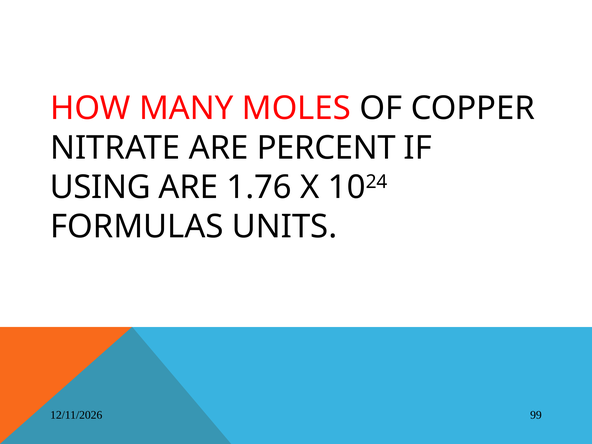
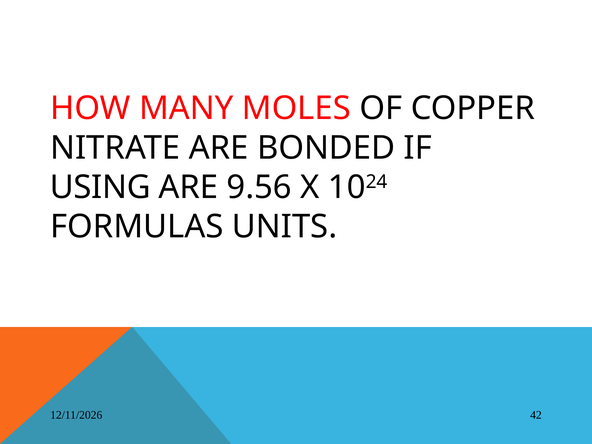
PERCENT: PERCENT -> BONDED (326, 148)
1.76: 1.76 -> 9.56 (259, 187)
99: 99 -> 42 (536, 415)
